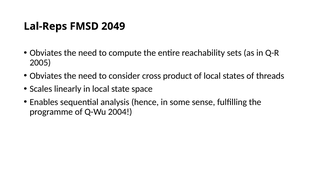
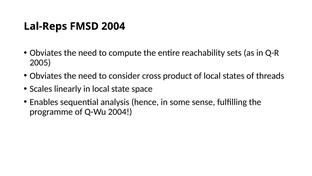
FMSD 2049: 2049 -> 2004 (113, 26)
